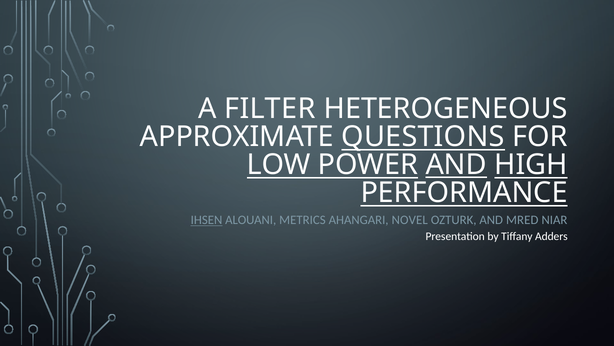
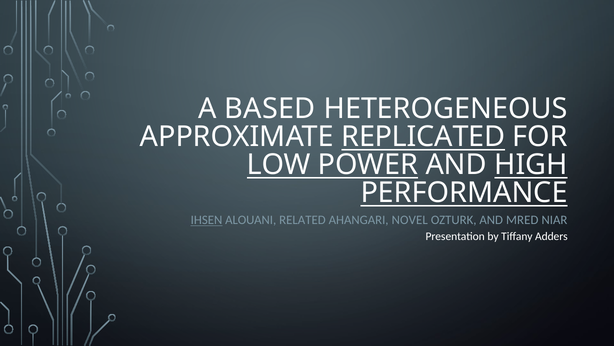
FILTER: FILTER -> BASED (270, 108)
QUESTIONS: QUESTIONS -> REPLICATED (423, 136)
AND underline: present -> none (456, 164)
METRICS: METRICS -> RELATED (302, 220)
